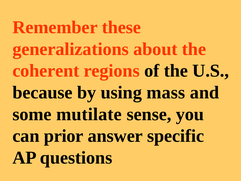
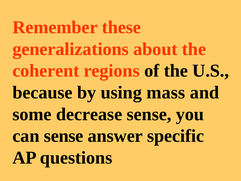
mutilate: mutilate -> decrease (89, 114)
can prior: prior -> sense (64, 136)
